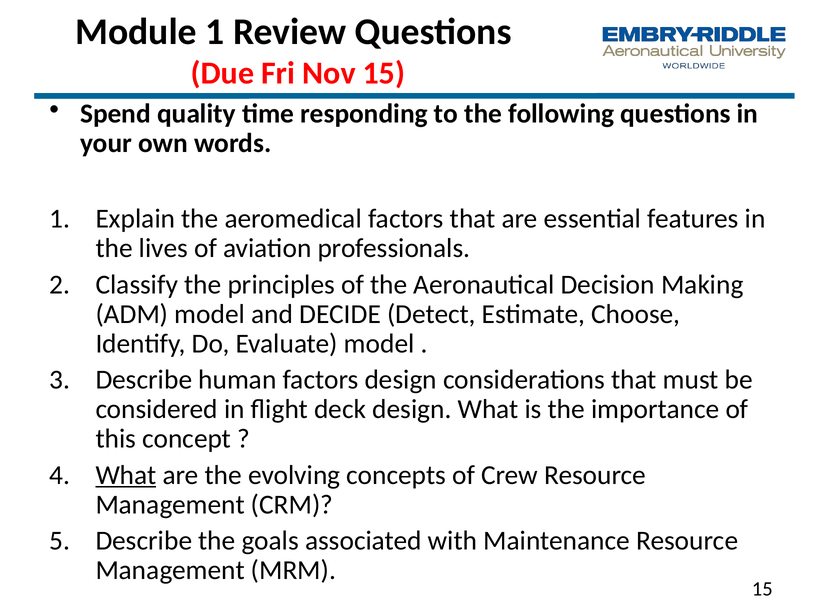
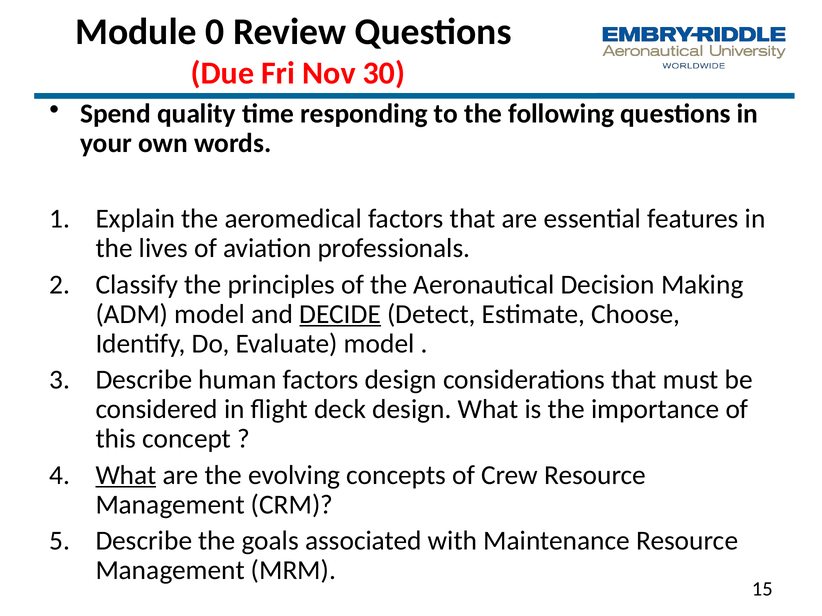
Module 1: 1 -> 0 (215, 32)
Nov 15: 15 -> 30 (384, 73)
DECIDE underline: none -> present (340, 314)
